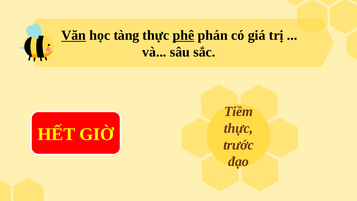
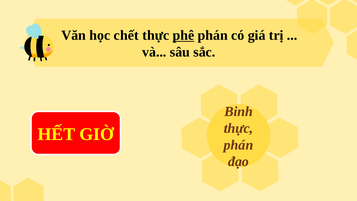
Văn underline: present -> none (74, 35)
tàng: tàng -> chết (126, 35)
Tiềm: Tiềm -> Binh (239, 111)
trước: trước -> phán (238, 145)
